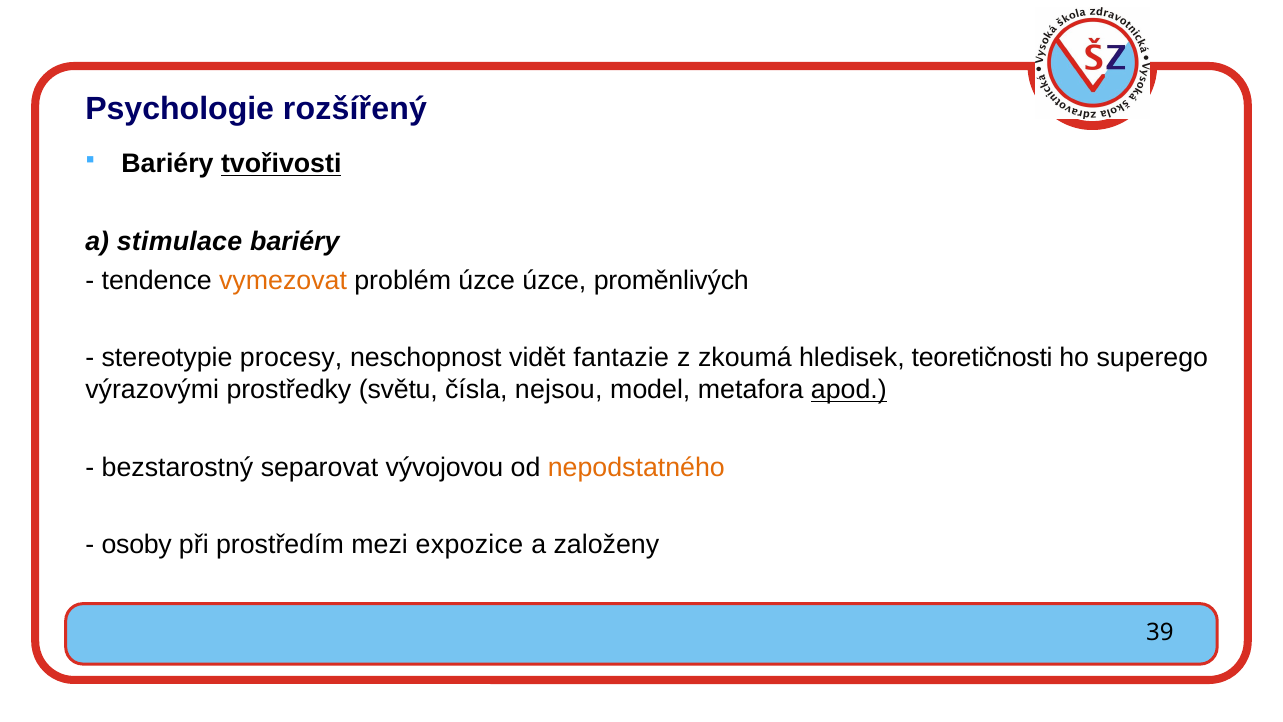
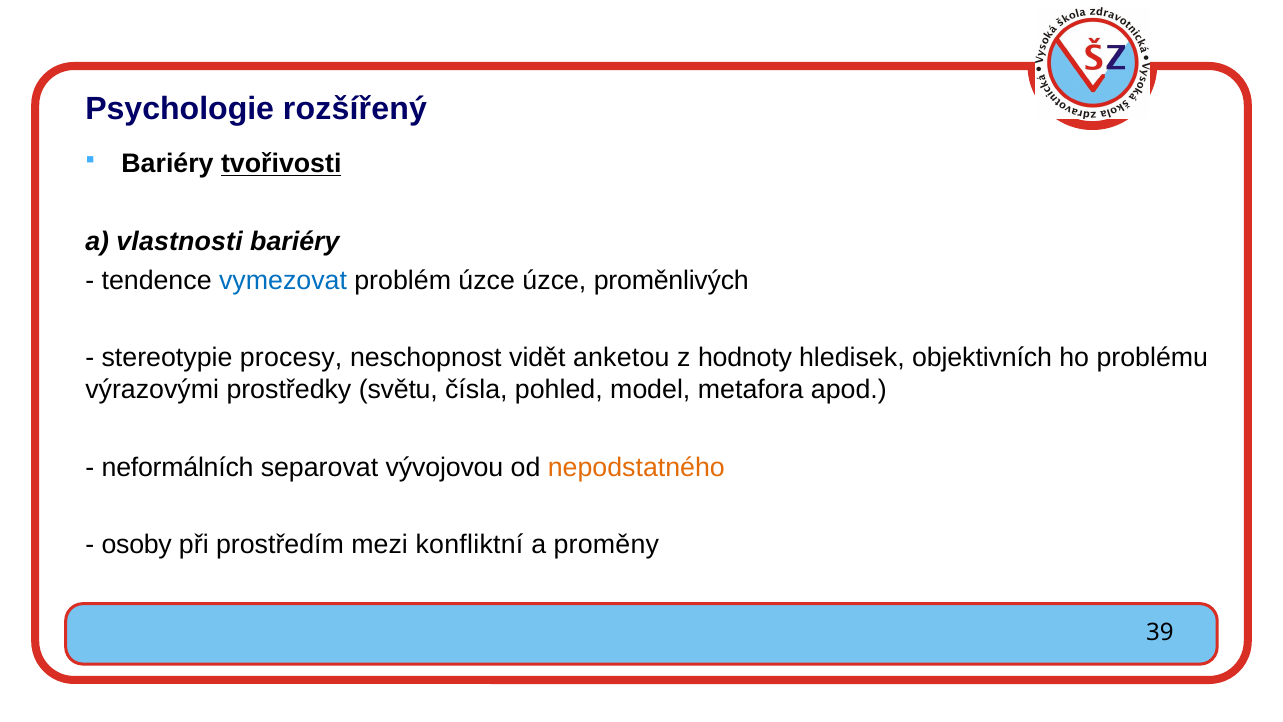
stimulace: stimulace -> vlastnosti (180, 241)
vymezovat colour: orange -> blue (283, 280)
fantazie: fantazie -> anketou (621, 358)
zkoumá: zkoumá -> hodnoty (745, 358)
teoretičnosti: teoretičnosti -> objektivních (982, 358)
superego: superego -> problému (1152, 358)
nejsou: nejsou -> pohled (559, 390)
apod underline: present -> none (849, 390)
bezstarostný: bezstarostný -> neformálních (178, 467)
expozice: expozice -> konfliktní (469, 545)
založeny: založeny -> proměny (606, 545)
